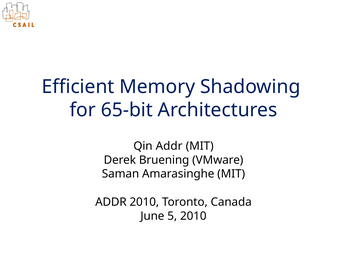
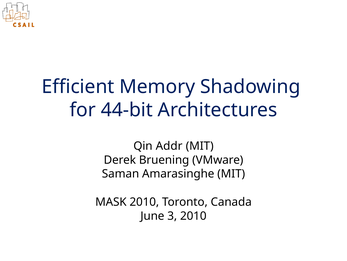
65-bit: 65-bit -> 44-bit (127, 110)
ADDR: ADDR -> MASK (111, 202)
5: 5 -> 3 (172, 215)
